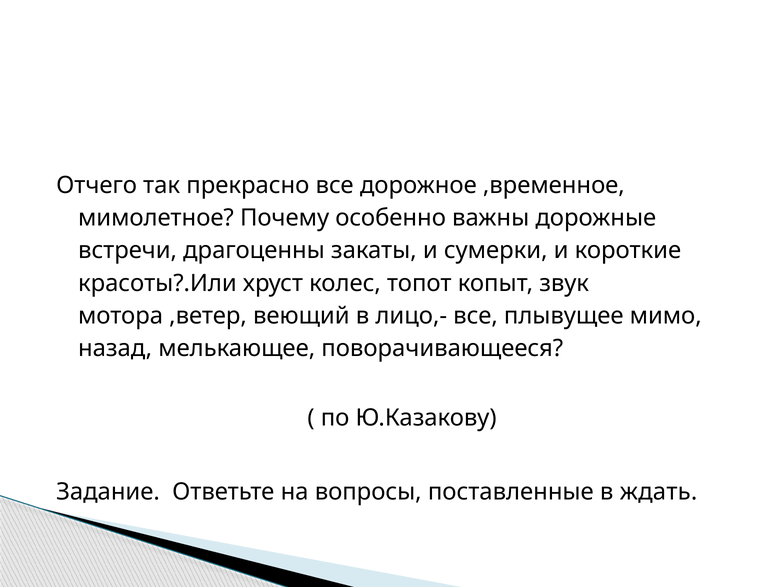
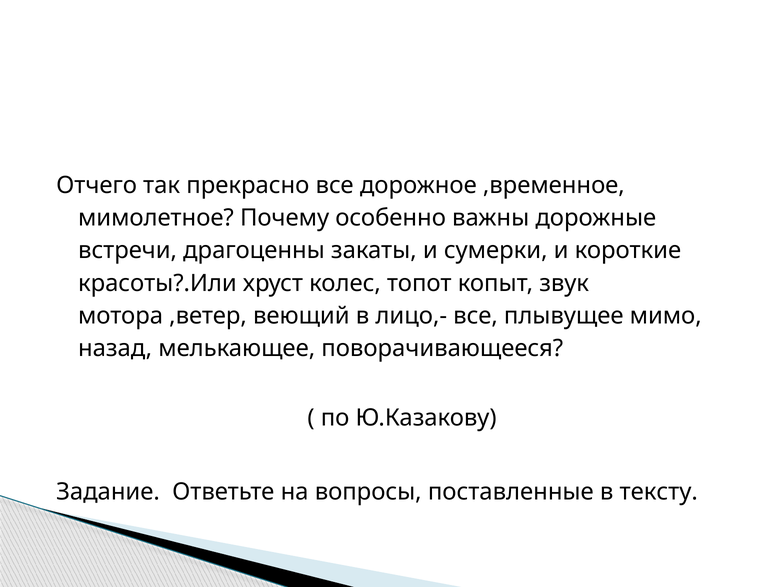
ждать: ждать -> тексту (659, 492)
